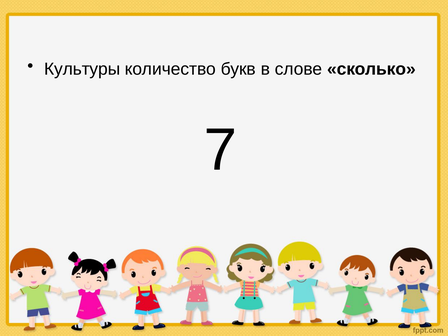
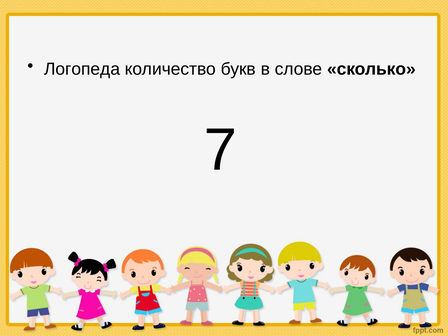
Культуры: Культуры -> Логопеда (82, 69)
